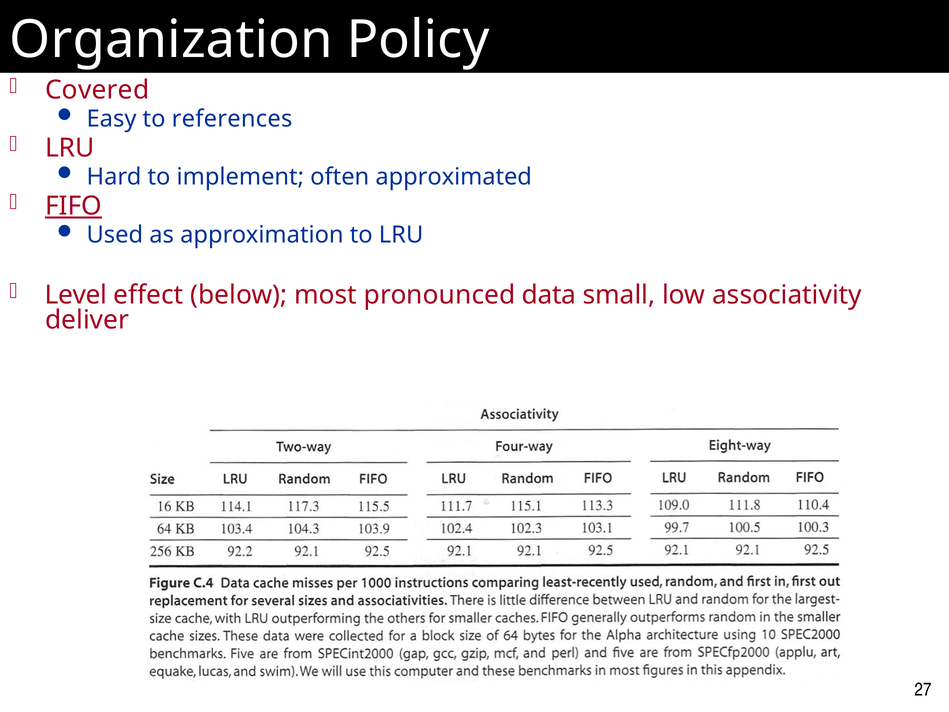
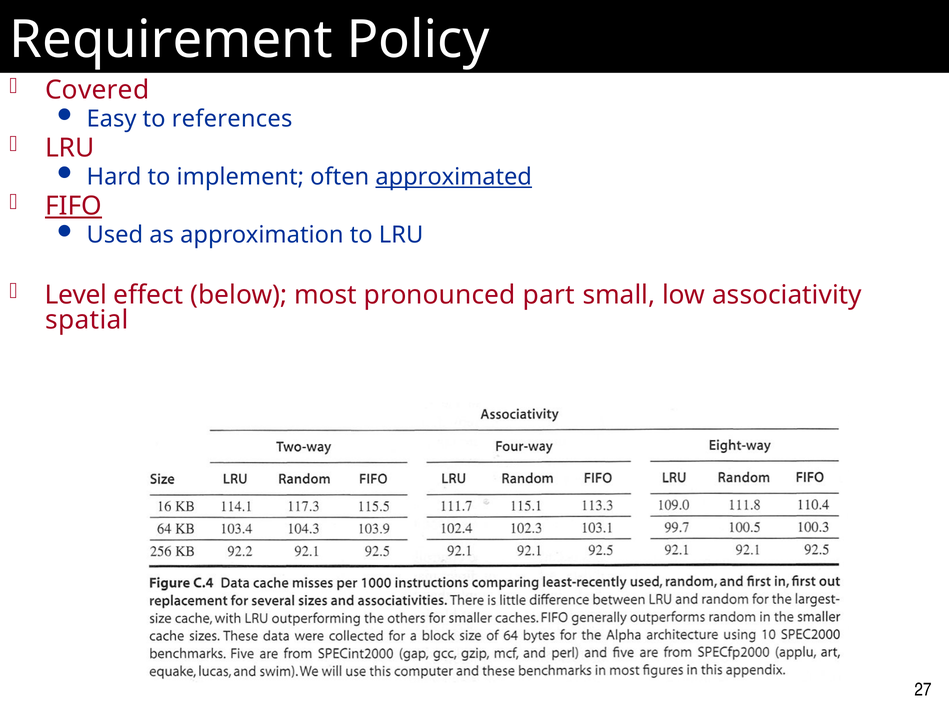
Organization: Organization -> Requirement (171, 40)
approximated underline: none -> present (454, 177)
data: data -> part (549, 295)
deliver: deliver -> spatial (87, 320)
